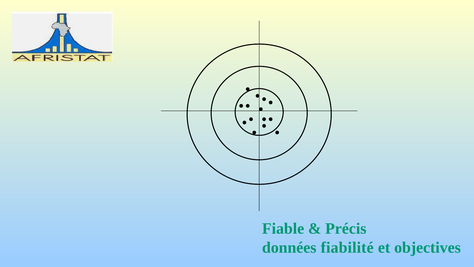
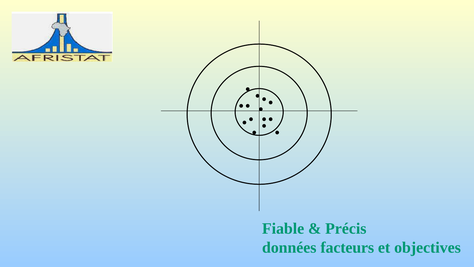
fiabilité: fiabilité -> facteurs (347, 247)
